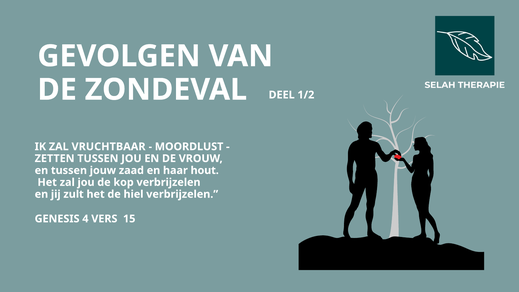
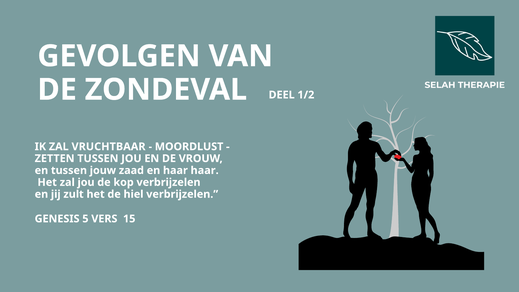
haar hout: hout -> haar (205, 170)
4: 4 -> 5 (85, 219)
